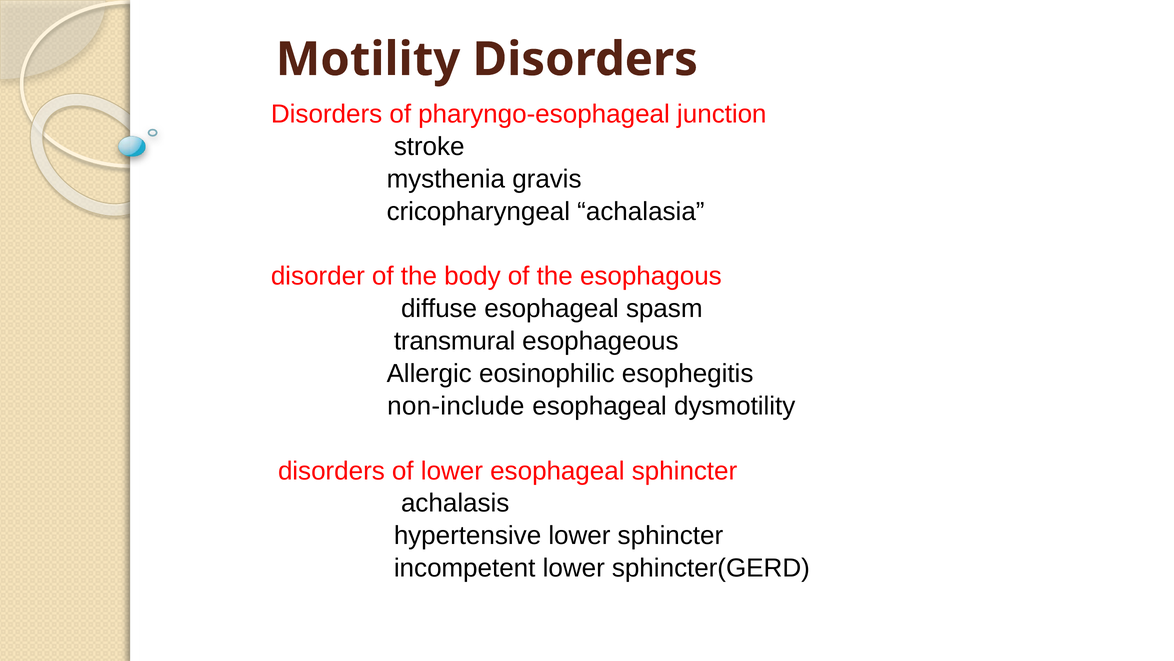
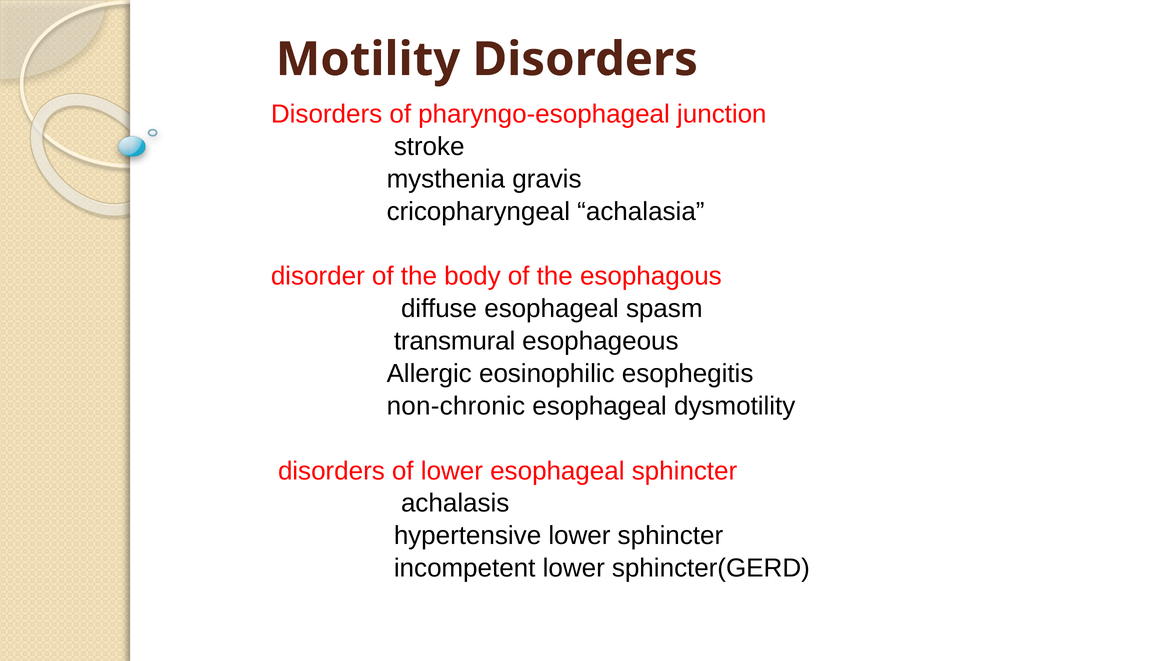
non-include: non-include -> non-chronic (456, 406)
